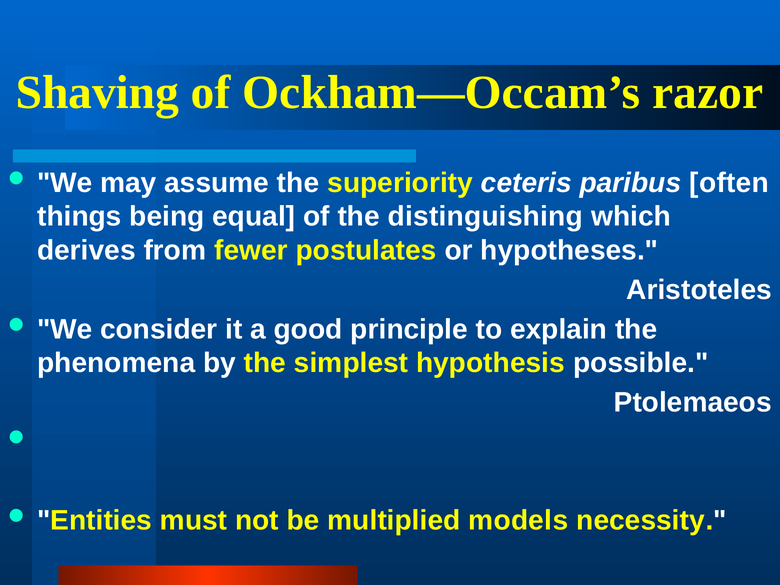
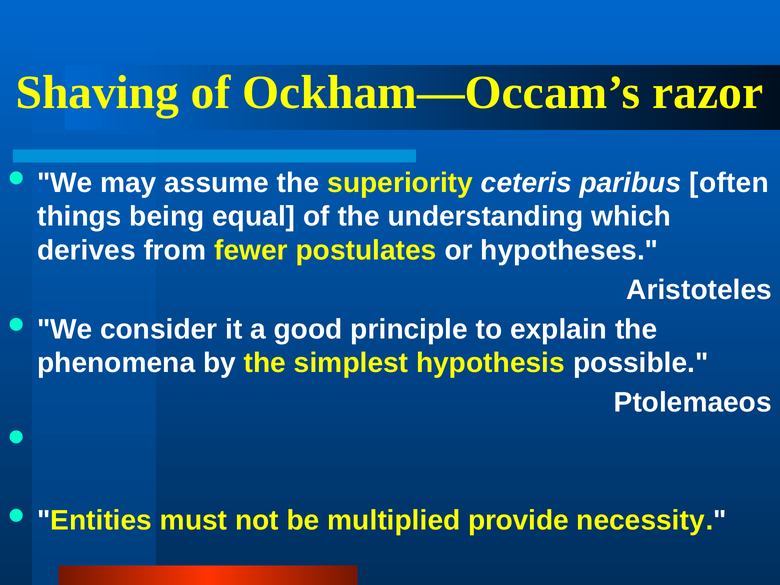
distinguishing: distinguishing -> understanding (485, 217)
models: models -> provide (518, 521)
